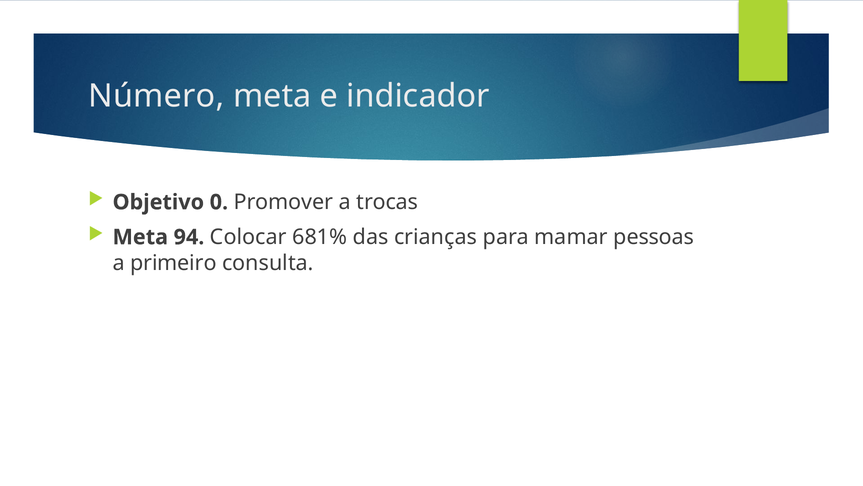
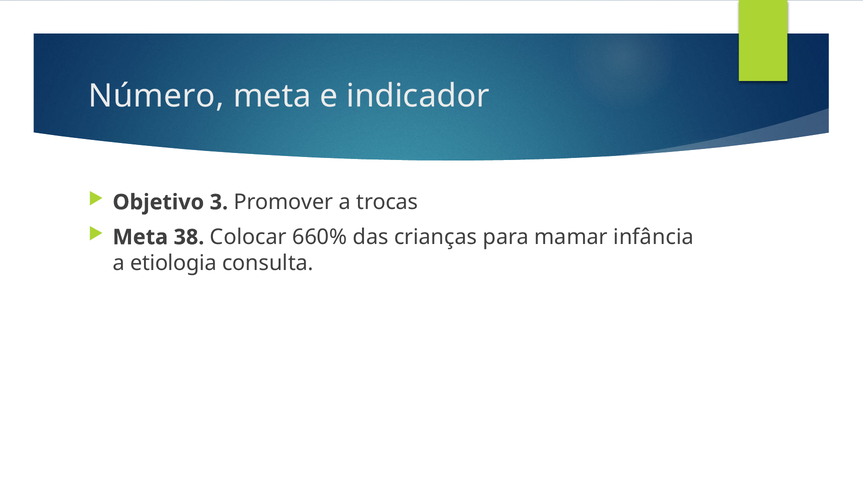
0: 0 -> 3 (219, 202)
94: 94 -> 38 (189, 237)
681%: 681% -> 660% (320, 237)
pessoas: pessoas -> infância (654, 237)
primeiro: primeiro -> etiologia (173, 263)
